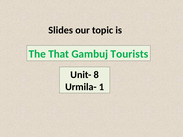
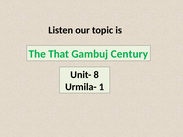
Slides: Slides -> Listen (61, 30)
Tourists: Tourists -> Century (129, 54)
